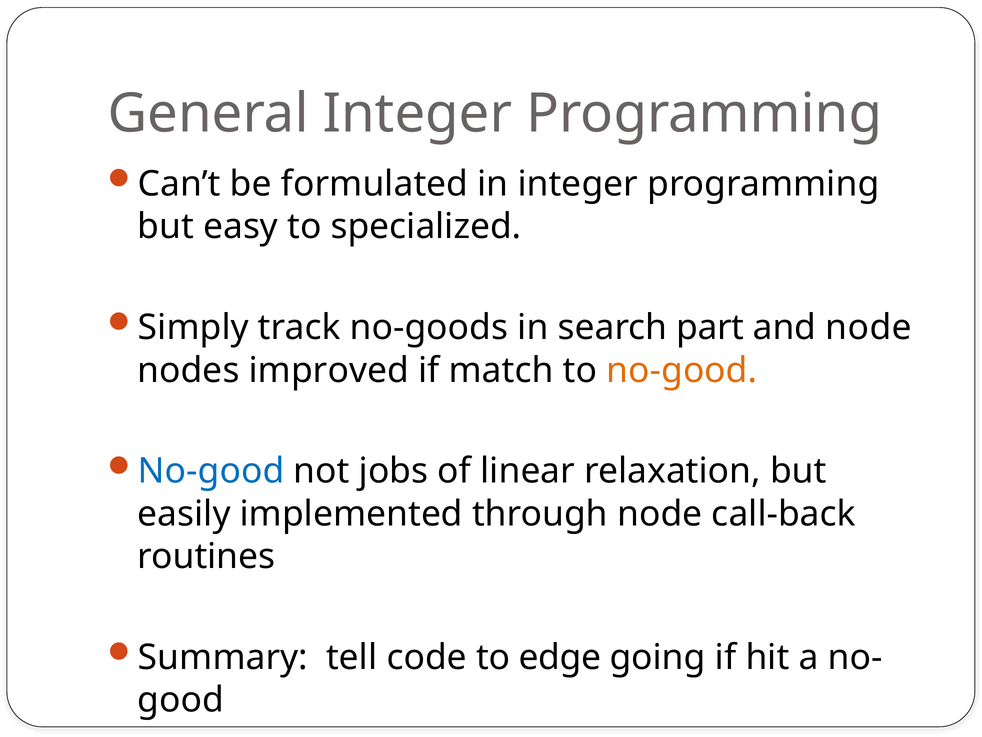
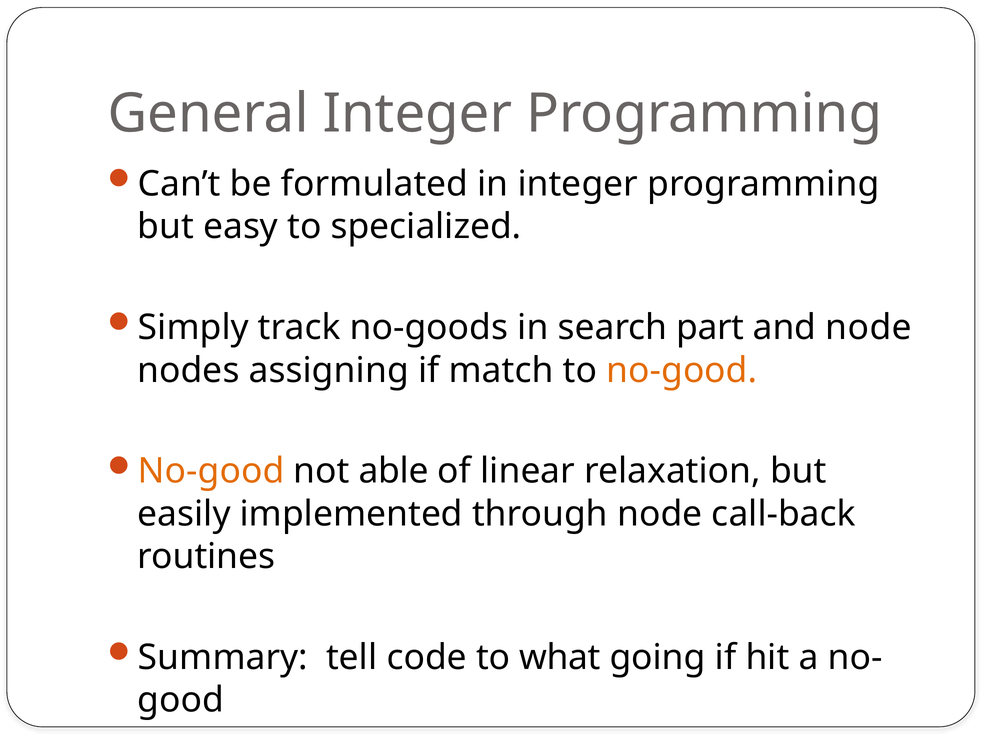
improved: improved -> assigning (329, 370)
No-good colour: blue -> orange (211, 471)
jobs: jobs -> able (394, 471)
edge: edge -> what (560, 657)
